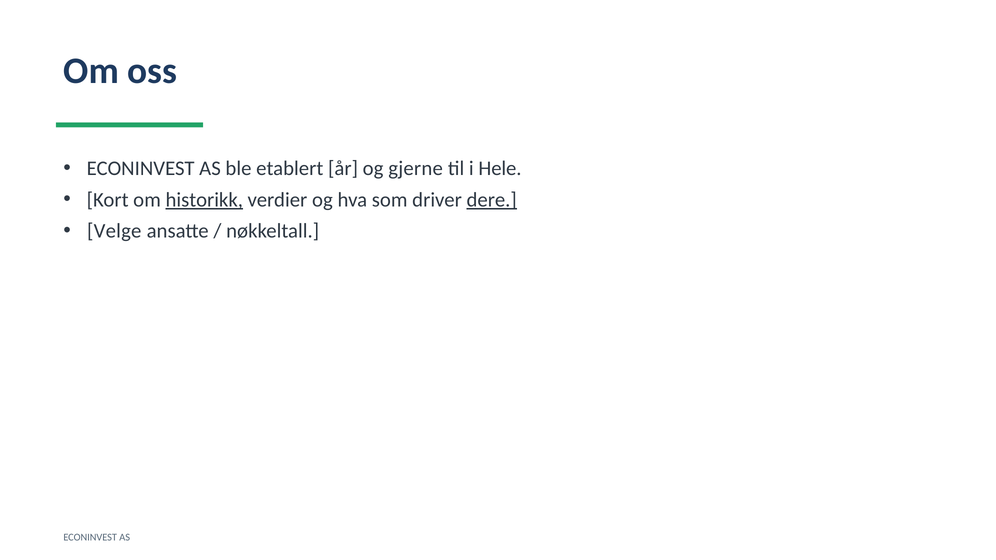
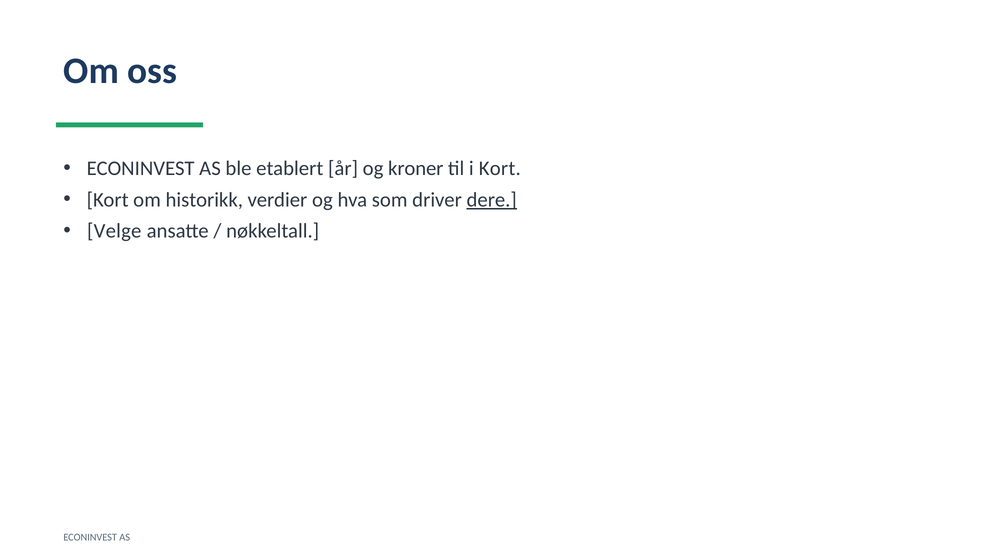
gjerne: gjerne -> kroner (416, 169)
i Hele: Hele -> Kort (500, 169)
historikk underline: present -> none (204, 200)
